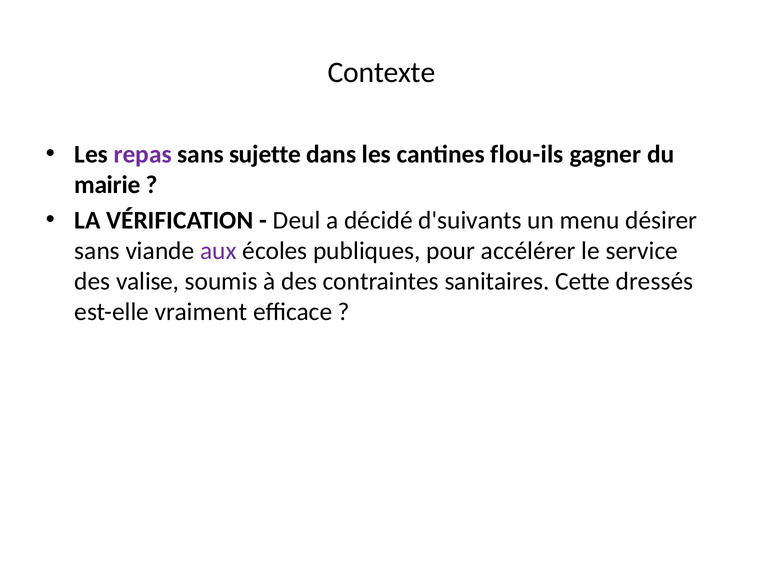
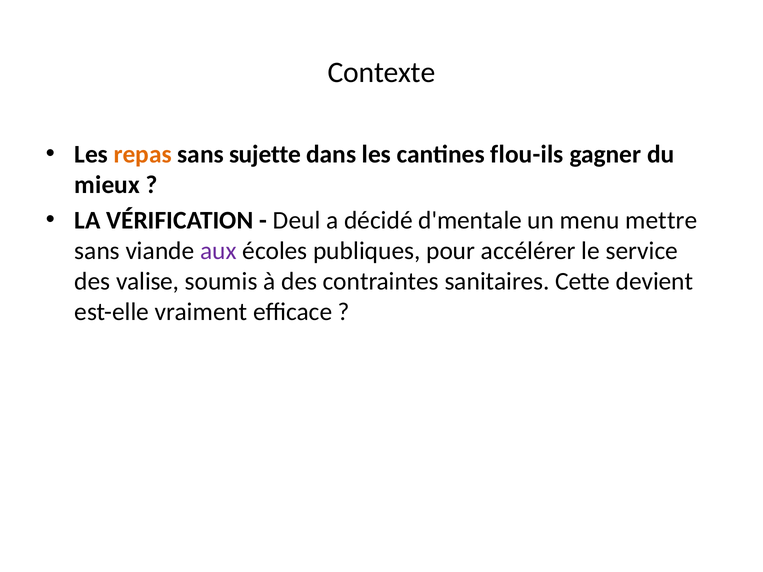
repas colour: purple -> orange (143, 154)
mairie: mairie -> mieux (107, 185)
d'suivants: d'suivants -> d'mentale (470, 221)
désirer: désirer -> mettre (661, 221)
dressés: dressés -> devient (654, 282)
